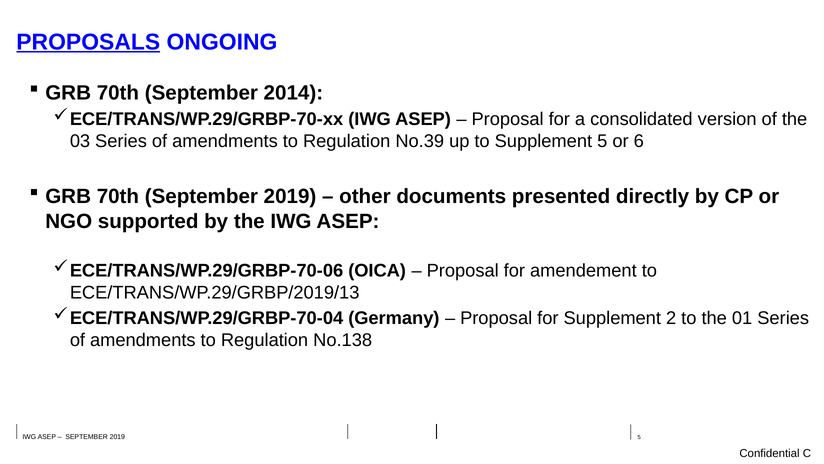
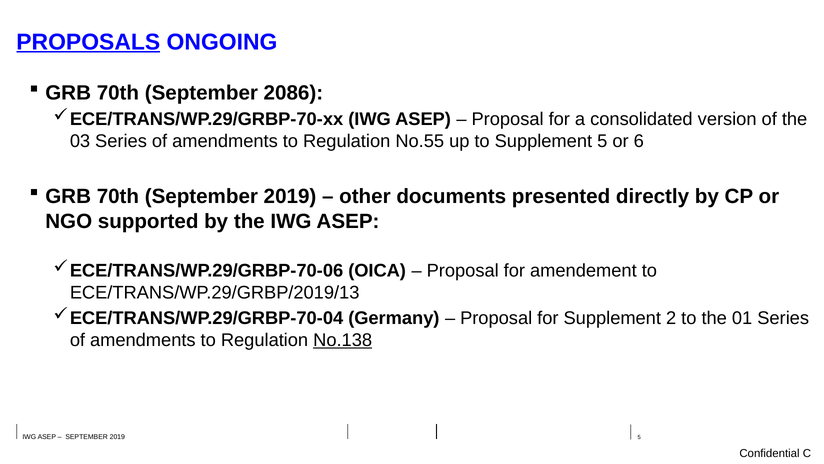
2014: 2014 -> 2086 (293, 93)
No.39: No.39 -> No.55 (420, 141)
No.138 underline: none -> present (343, 340)
